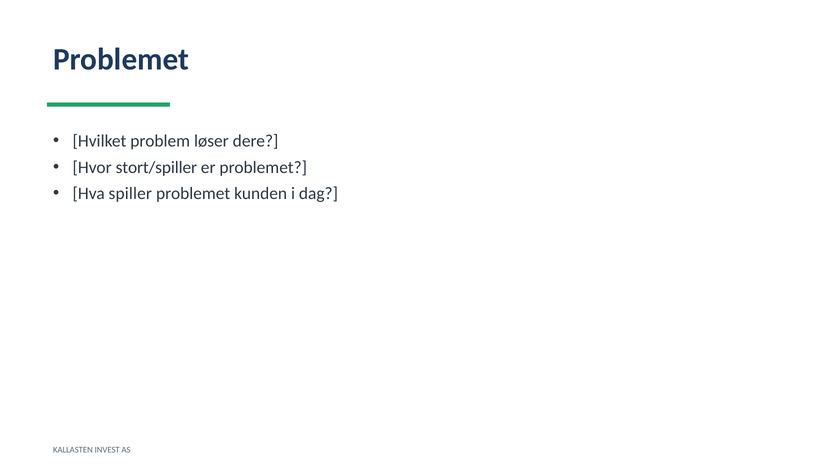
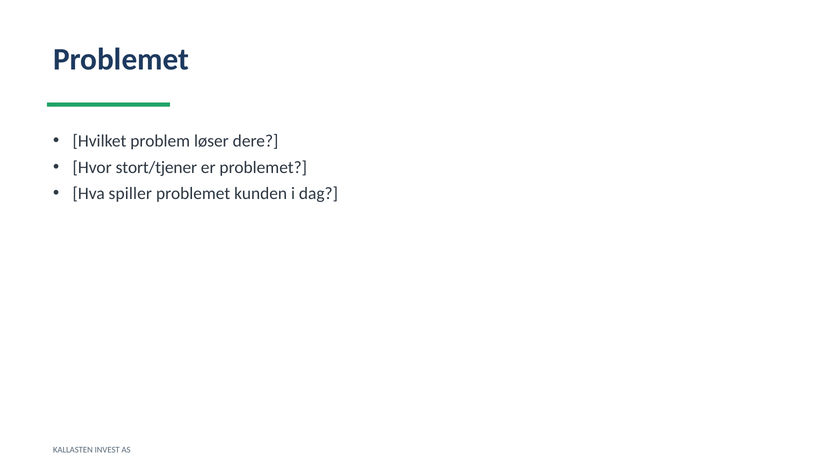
stort/spiller: stort/spiller -> stort/tjener (156, 167)
